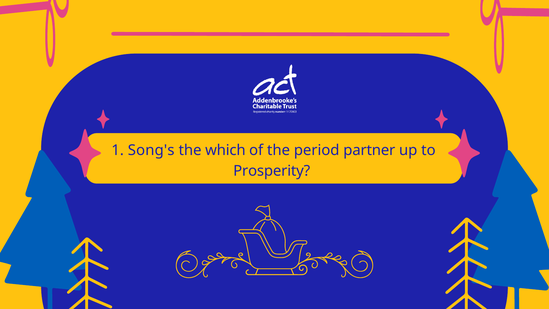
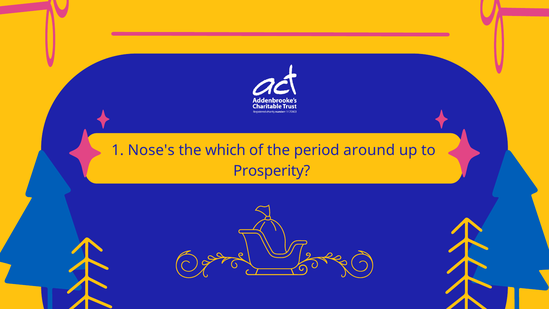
Song's: Song's -> Nose's (151, 150)
partner: partner -> around (369, 150)
